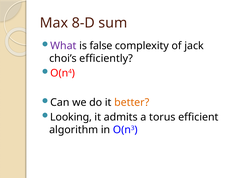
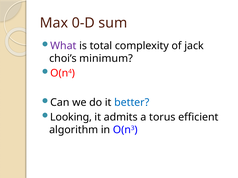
8-D: 8-D -> 0-D (83, 23)
false: false -> total (101, 46)
efficiently: efficiently -> minimum (106, 59)
better colour: orange -> blue (132, 103)
